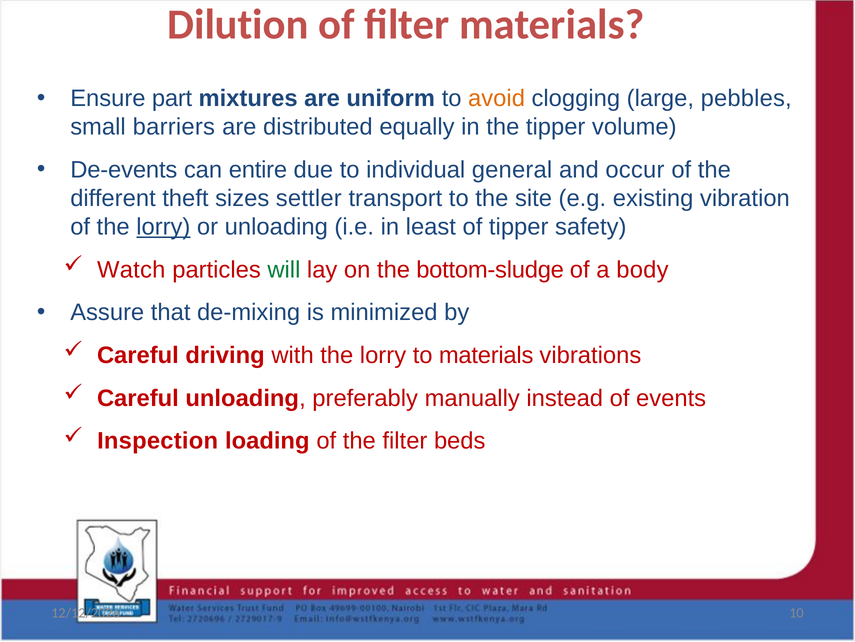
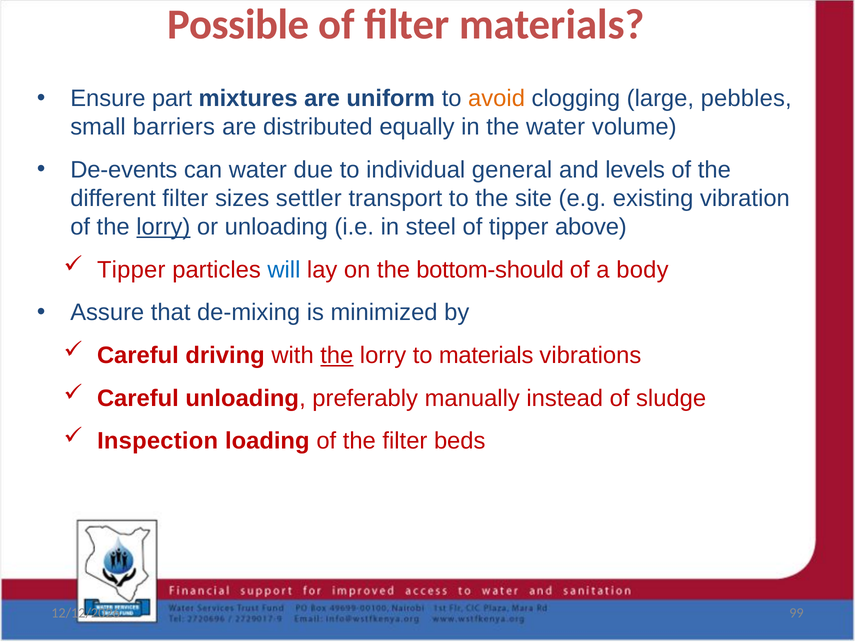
Dilution: Dilution -> Possible (238, 24)
the tipper: tipper -> water (556, 127)
can entire: entire -> water (258, 170)
occur: occur -> levels (635, 170)
different theft: theft -> filter (185, 198)
least: least -> steel (431, 227)
safety: safety -> above (591, 227)
Watch: Watch -> Tipper (131, 269)
will colour: green -> blue (284, 269)
bottom-sludge: bottom-sludge -> bottom-should (490, 269)
the underline: none -> present (337, 355)
events: events -> sludge (671, 398)
10: 10 -> 99 (796, 612)
